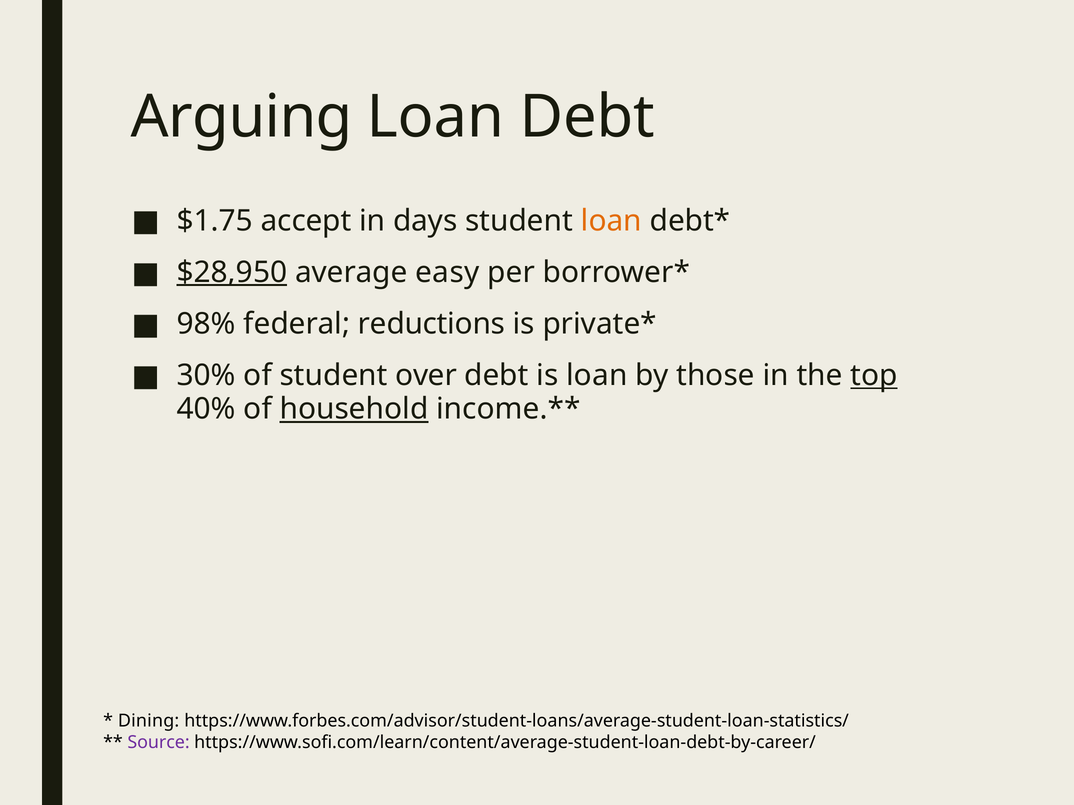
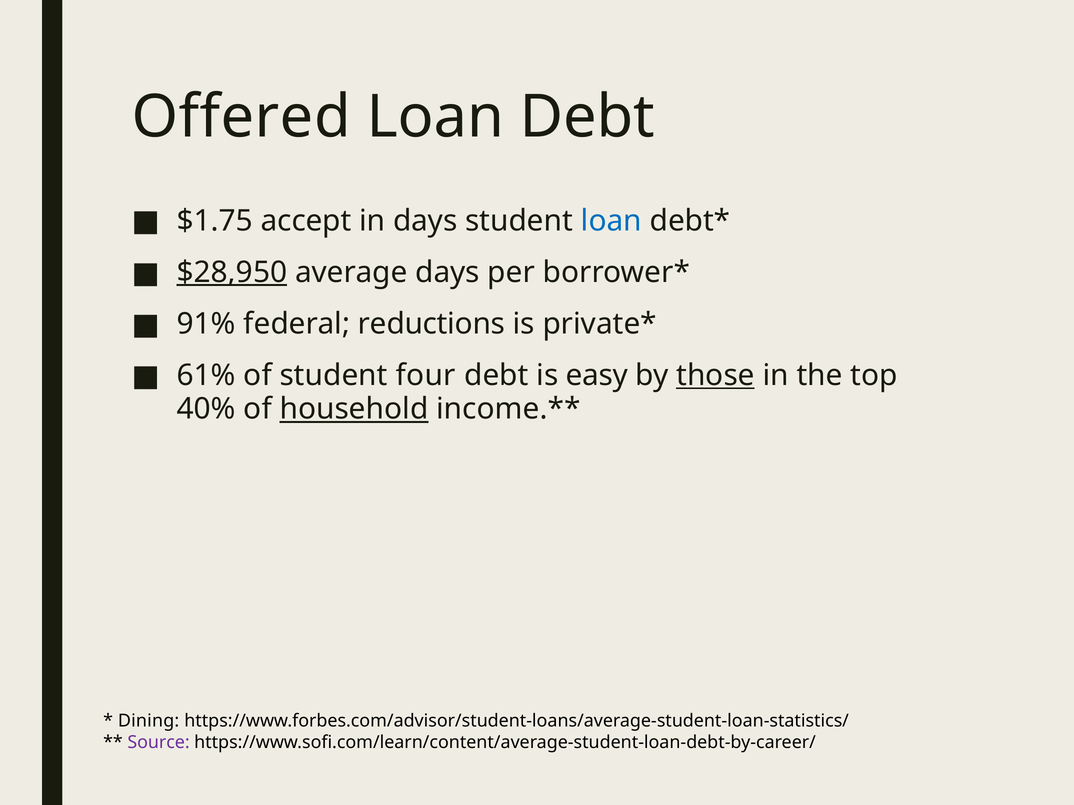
Arguing: Arguing -> Offered (241, 117)
loan colour: orange -> blue (611, 221)
average easy: easy -> days (448, 272)
98%: 98% -> 91% (206, 324)
30%: 30% -> 61% (206, 376)
over: over -> four (426, 376)
is loan: loan -> easy (597, 376)
those underline: none -> present (715, 376)
top underline: present -> none (874, 376)
